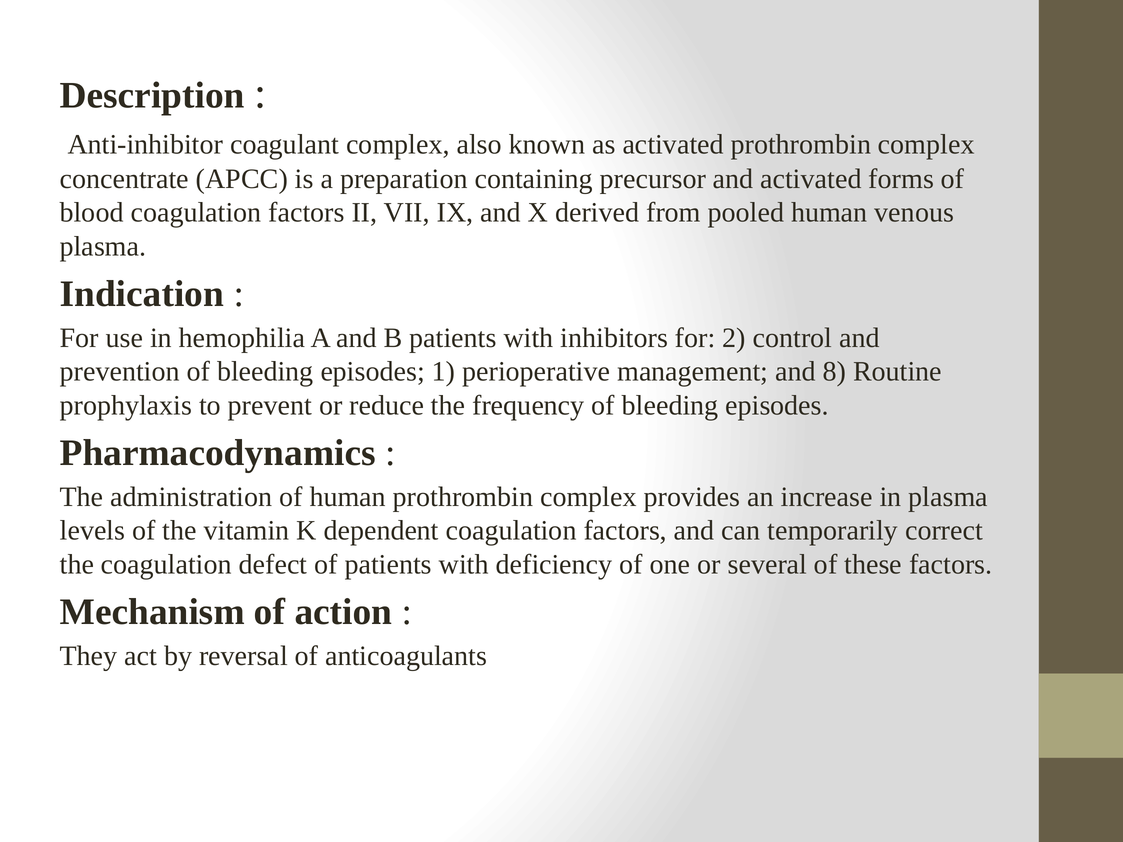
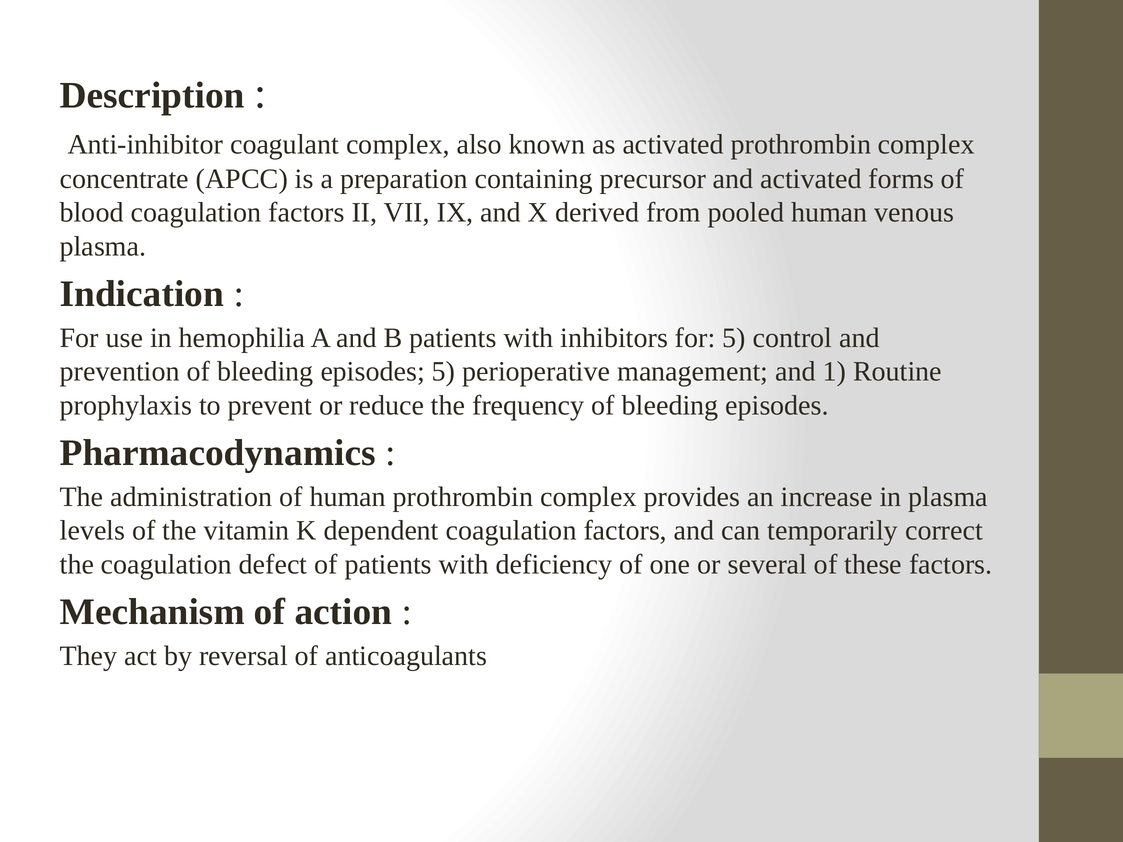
for 2: 2 -> 5 (734, 338)
episodes 1: 1 -> 5 (444, 372)
8: 8 -> 1 (834, 372)
